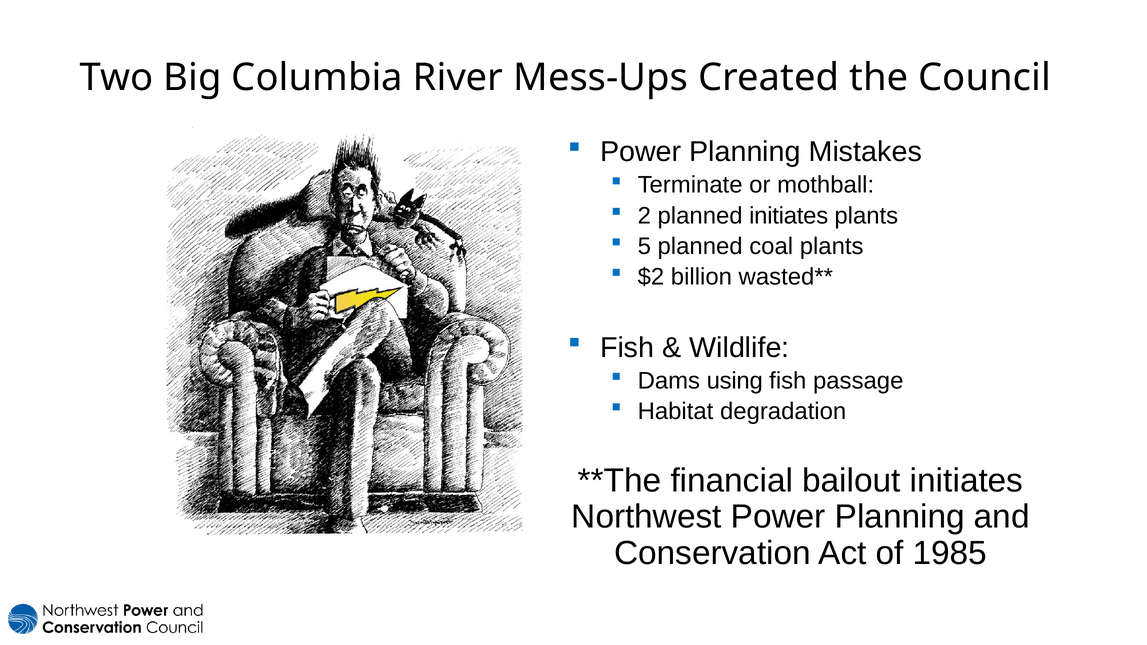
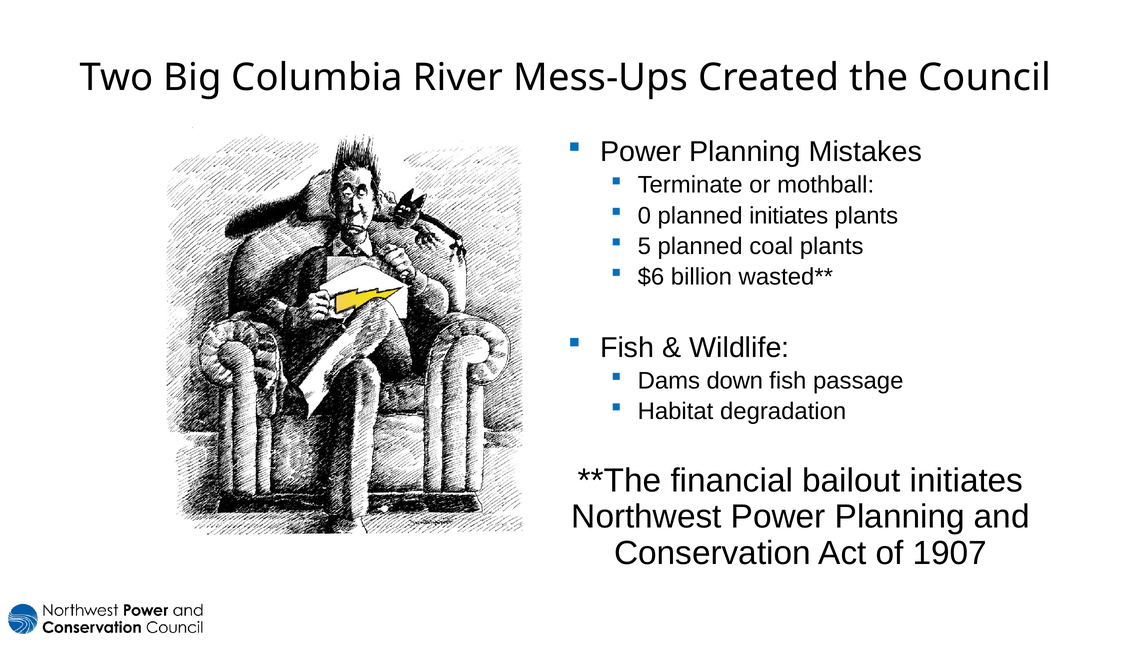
2: 2 -> 0 (644, 216)
$2: $2 -> $6 (651, 277)
using: using -> down (735, 381)
1985: 1985 -> 1907 (950, 553)
